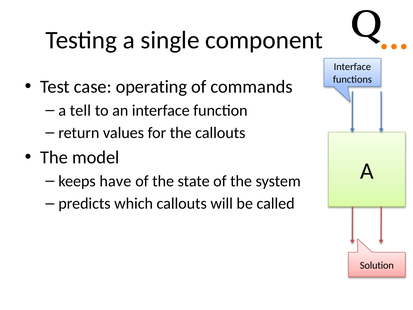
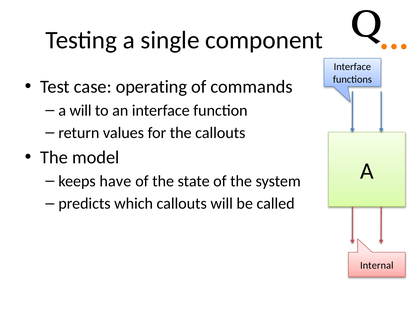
a tell: tell -> will (81, 110)
Solution: Solution -> Internal (377, 265)
